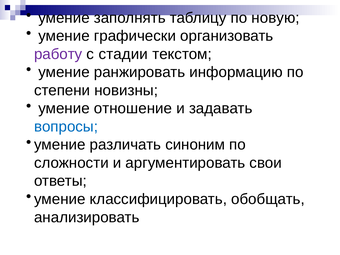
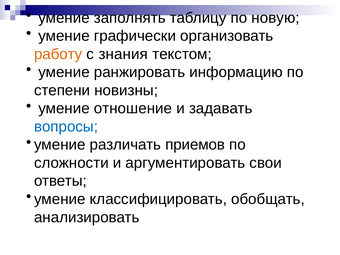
работу colour: purple -> orange (58, 54)
стадии: стадии -> знания (123, 54)
синоним: синоним -> приемов (195, 145)
